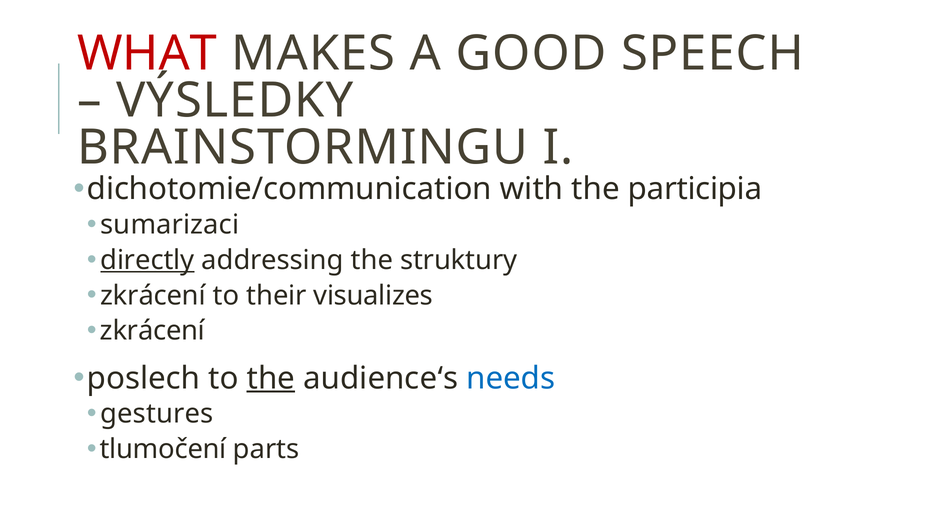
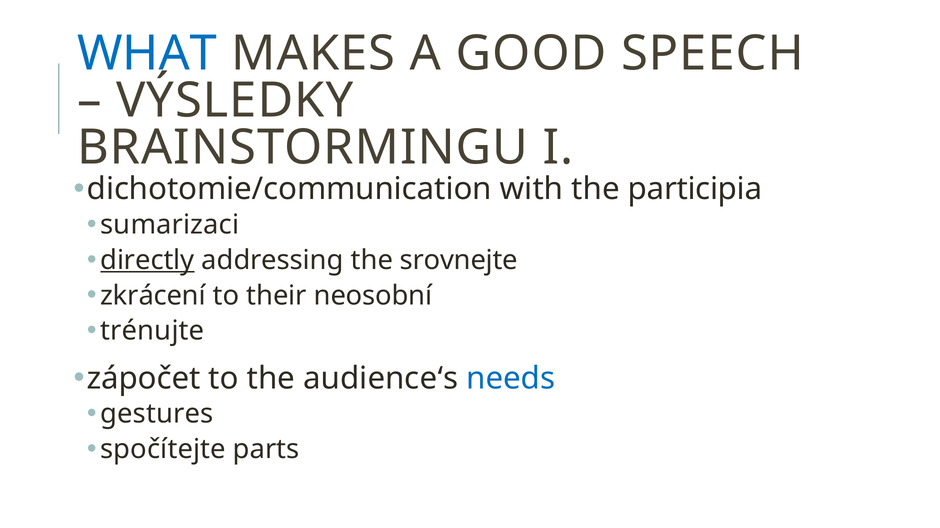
WHAT colour: red -> blue (147, 54)
struktury: struktury -> srovnejte (459, 260)
visualizes: visualizes -> neosobní (373, 296)
zkrácení: zkrácení -> trénujte (152, 331)
poslech: poslech -> zápočet (144, 379)
the underline: present -> none (271, 379)
tlumočení: tlumočení -> spočítejte (163, 450)
